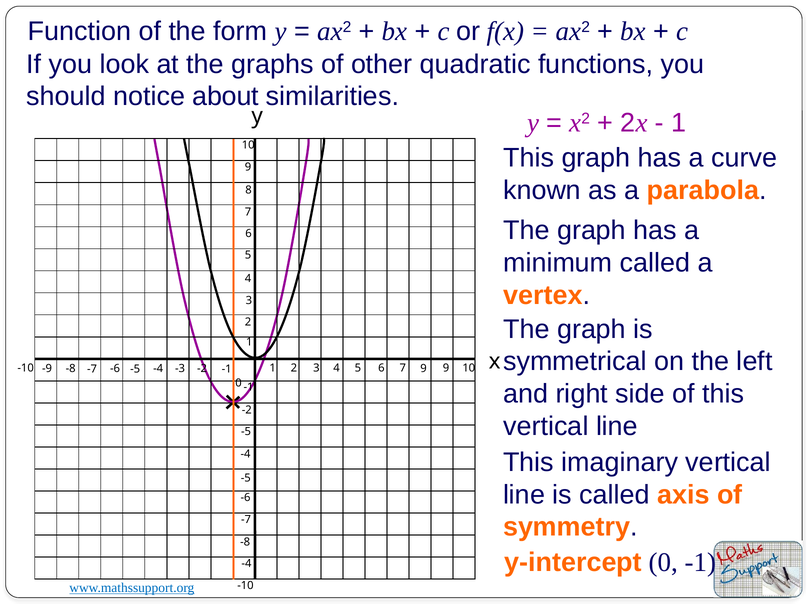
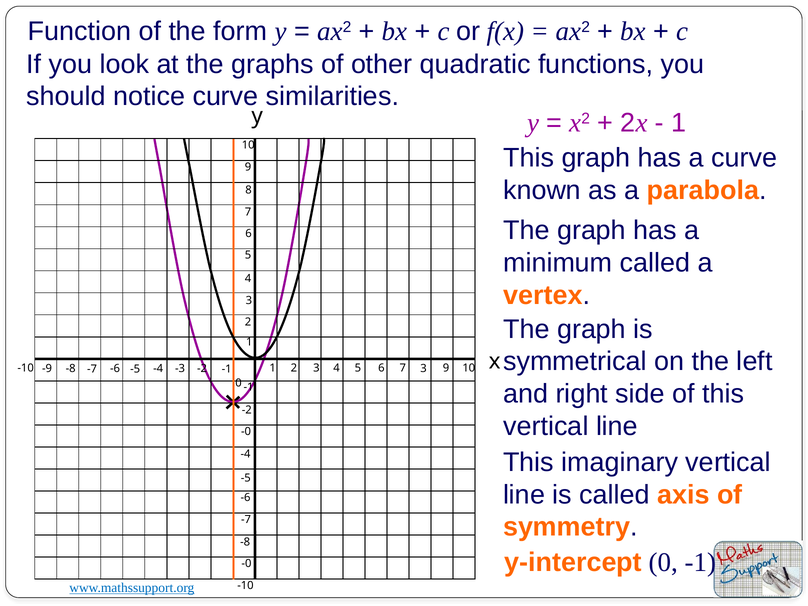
notice about: about -> curve (225, 96)
7 9: 9 -> 3 (424, 368)
-5: -5 -> -0 (246, 432)
-4: -4 -> -0 (246, 564)
